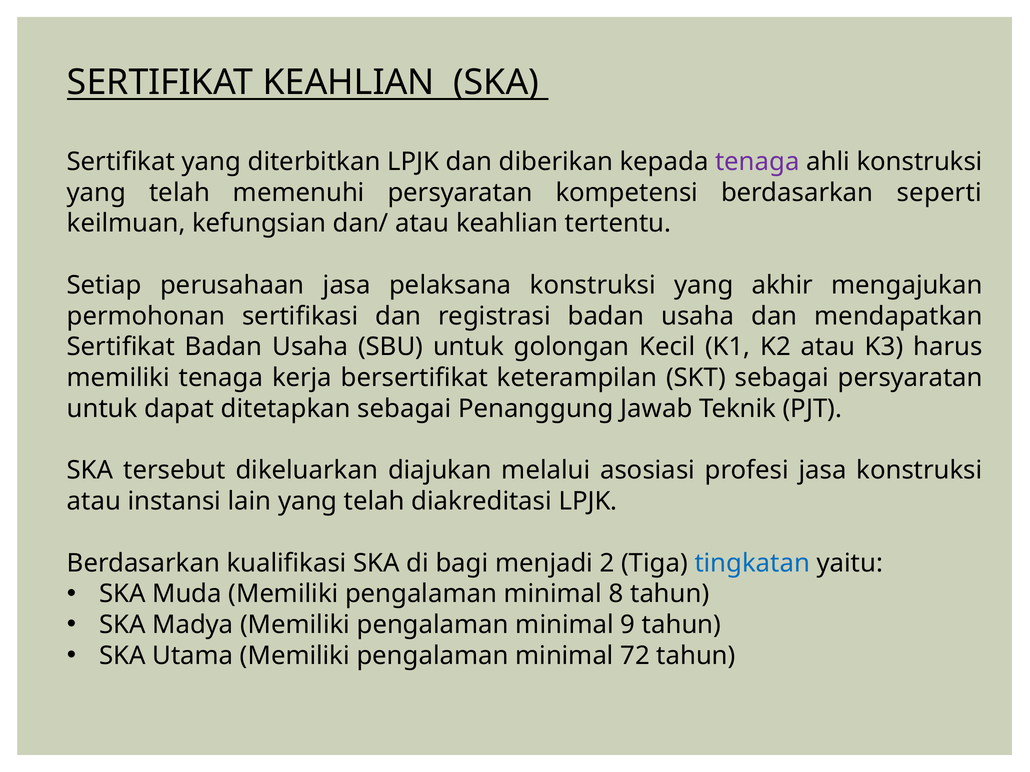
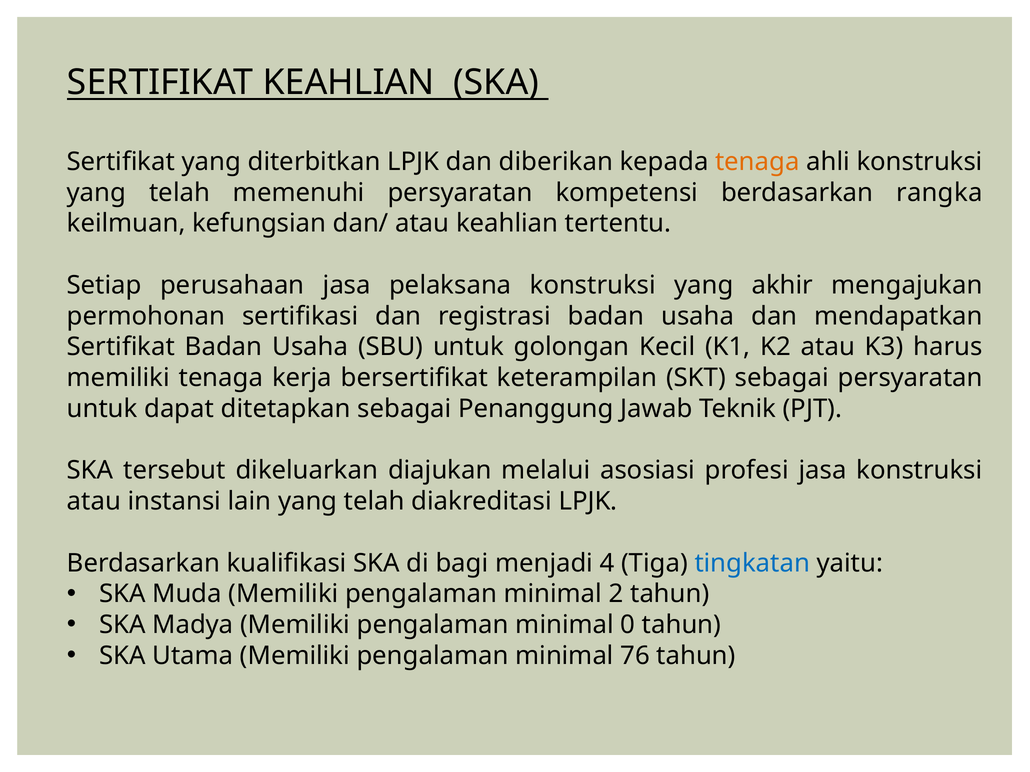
tenaga colour: purple -> orange (757, 162)
seperti: seperti -> rangka (939, 193)
2: 2 -> 4 (607, 563)
8: 8 -> 2 (616, 594)
9: 9 -> 0 (628, 625)
72: 72 -> 76 (635, 656)
